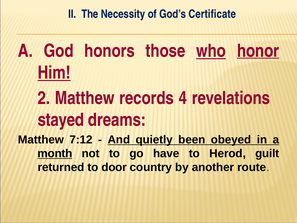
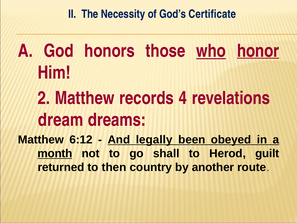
Him underline: present -> none (54, 73)
stayed: stayed -> dream (61, 120)
7:12: 7:12 -> 6:12 (81, 139)
quietly: quietly -> legally (154, 139)
have: have -> shall (166, 153)
door: door -> then (114, 167)
